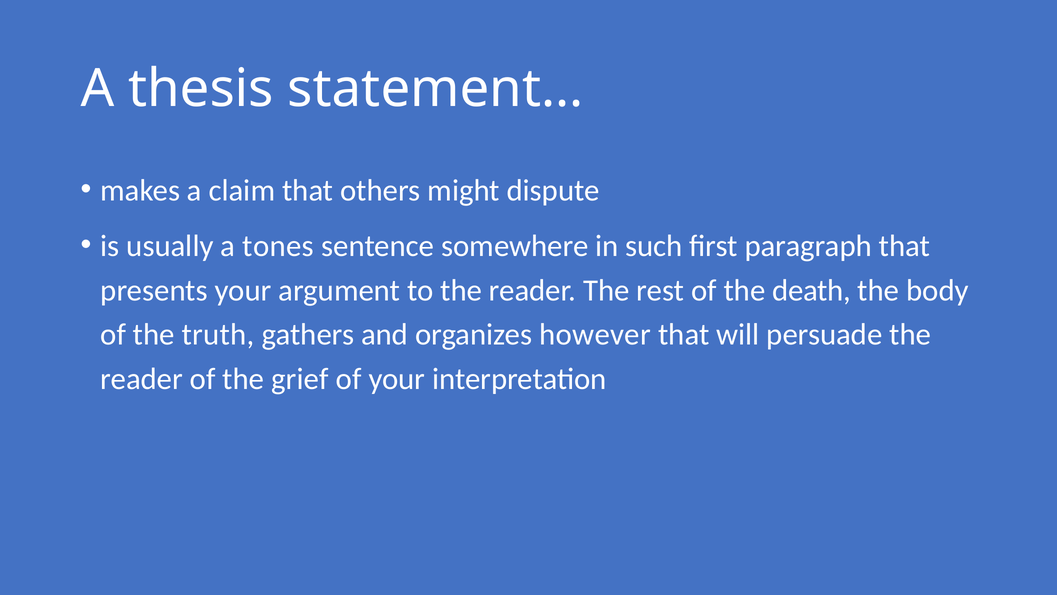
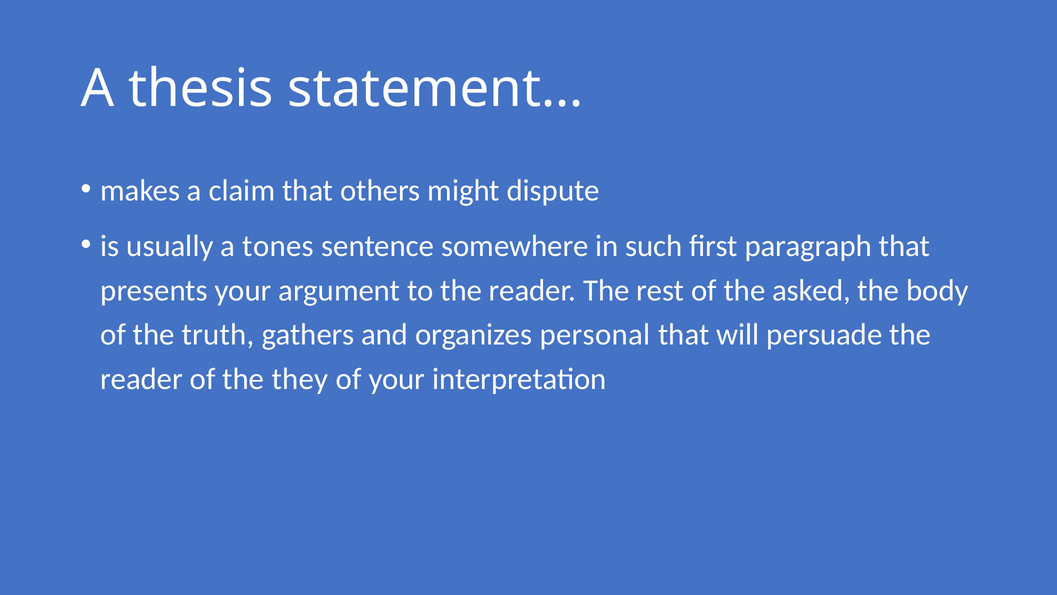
death: death -> asked (812, 290)
however: however -> personal (595, 335)
grief: grief -> they (300, 379)
